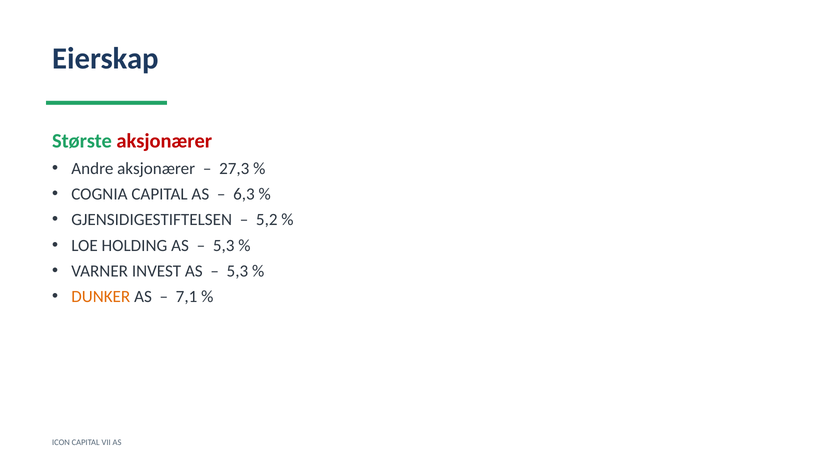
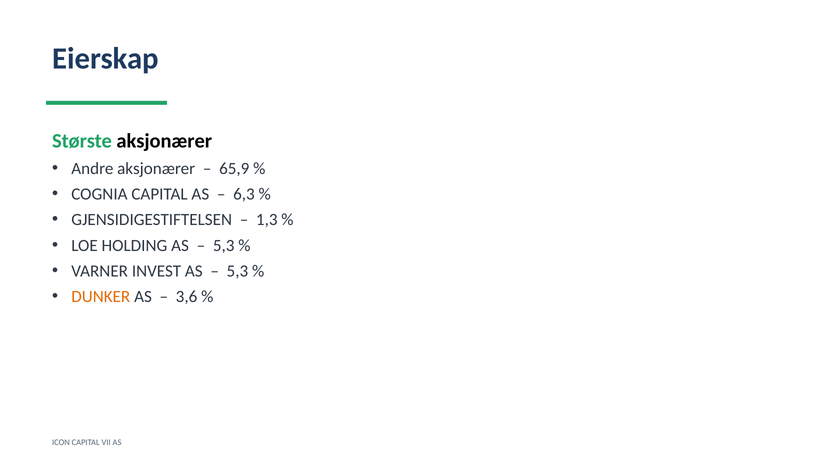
aksjonærer colour: red -> black (164, 141)
27,3: 27,3 -> 65,9 (234, 168)
5,2: 5,2 -> 1,3 (267, 220)
7,1: 7,1 -> 3,6 (187, 296)
